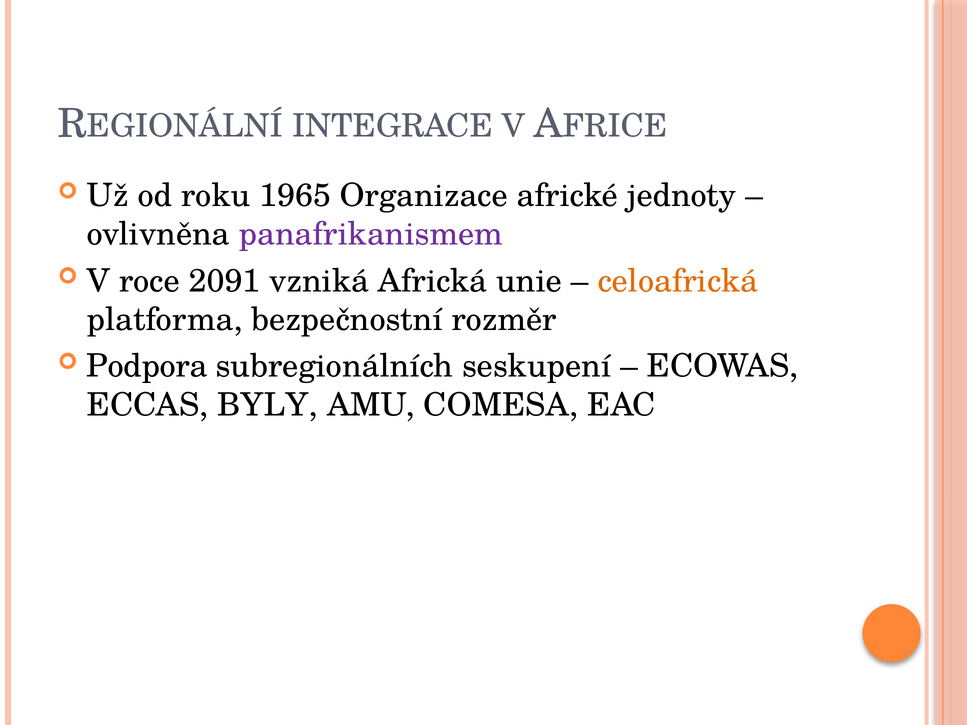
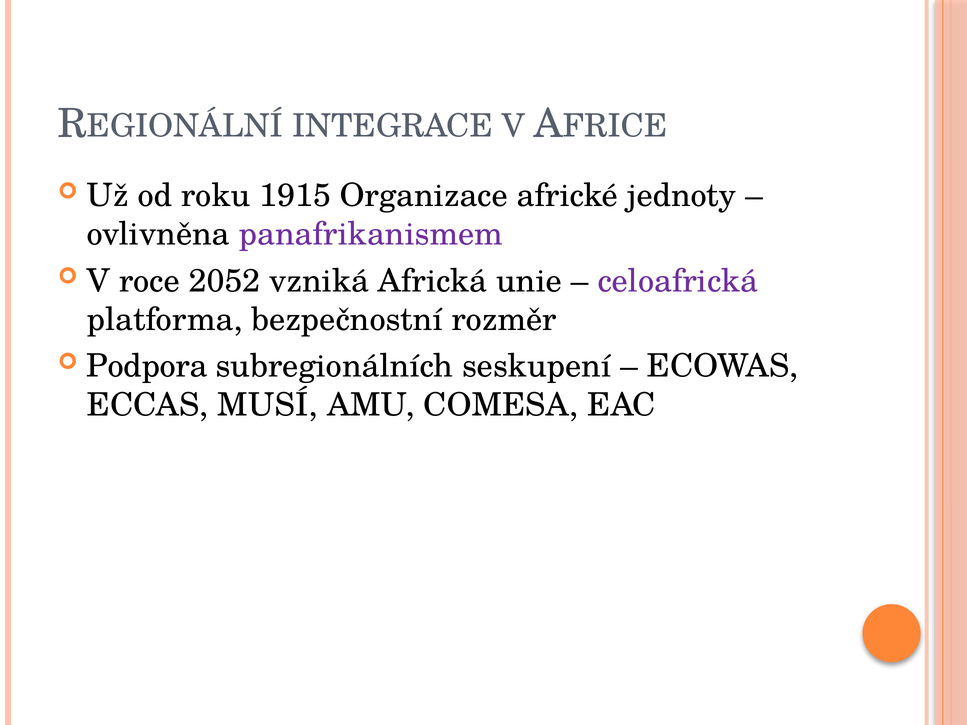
1965: 1965 -> 1915 (295, 196)
2091: 2091 -> 2052 (225, 281)
celoafrická colour: orange -> purple (678, 281)
BYLY: BYLY -> MUSÍ (268, 405)
